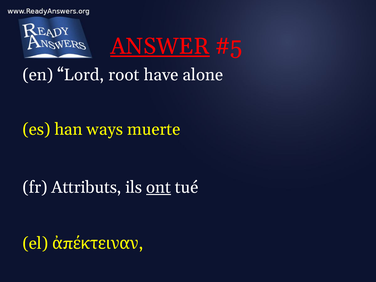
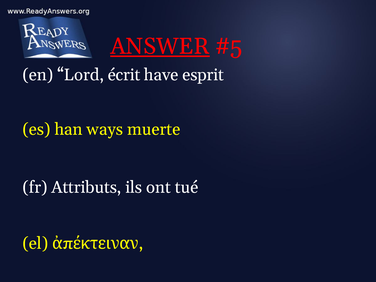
root: root -> écrit (124, 75)
alone: alone -> esprit (203, 75)
ont underline: present -> none (159, 187)
